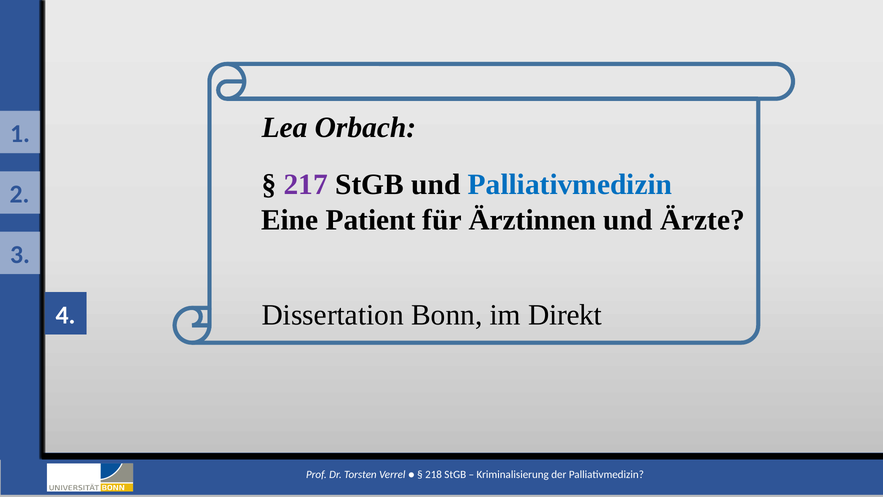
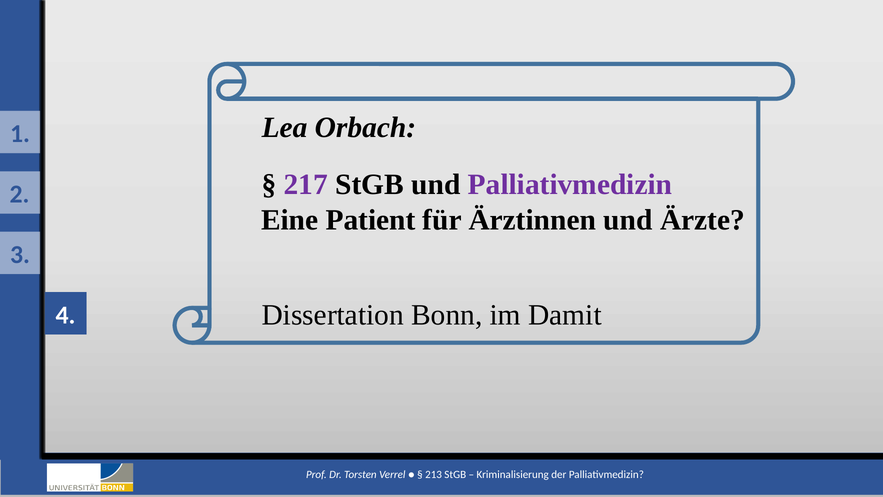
Palliativmedizin colour: blue -> purple (570, 185)
Direkt: Direkt -> Damit (565, 315)
218: 218 -> 213 (434, 474)
